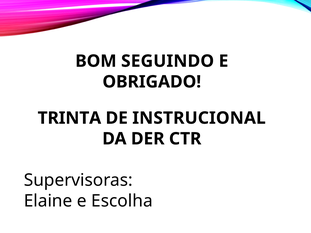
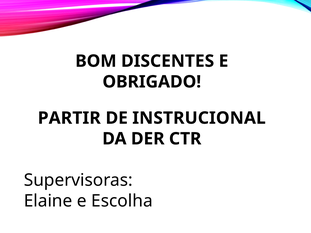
SEGUINDO: SEGUINDO -> DISCENTES (168, 61)
TRINTA: TRINTA -> PARTIR (69, 118)
